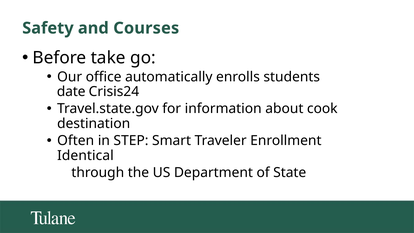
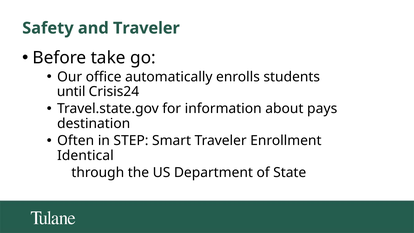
and Courses: Courses -> Traveler (146, 28)
date: date -> until (71, 92)
cook: cook -> pays (322, 109)
